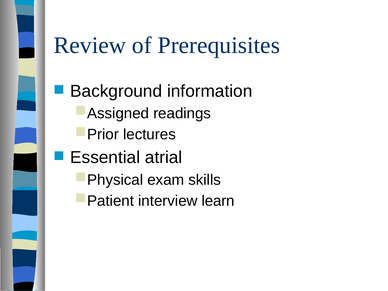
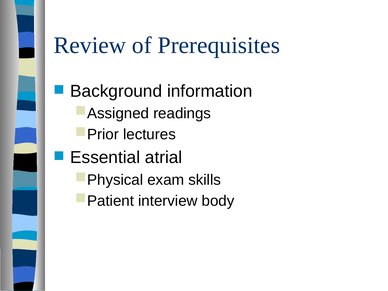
learn: learn -> body (218, 201)
